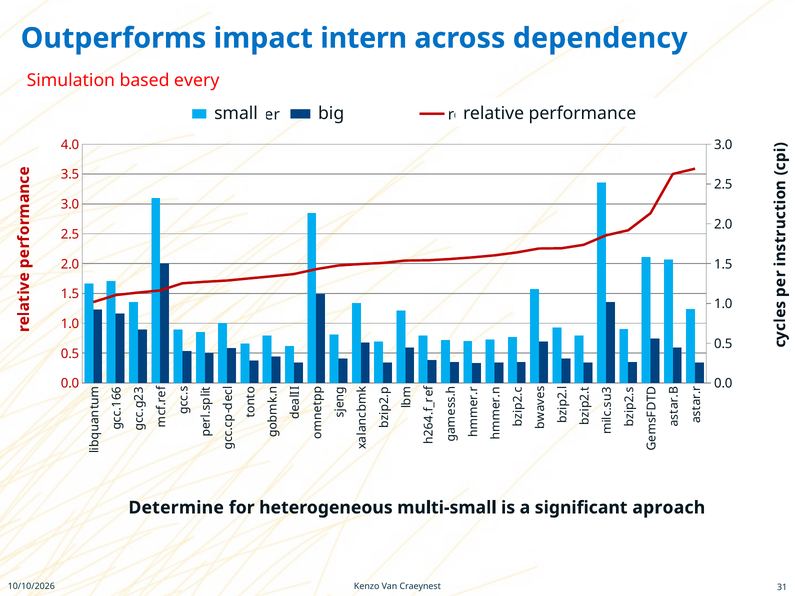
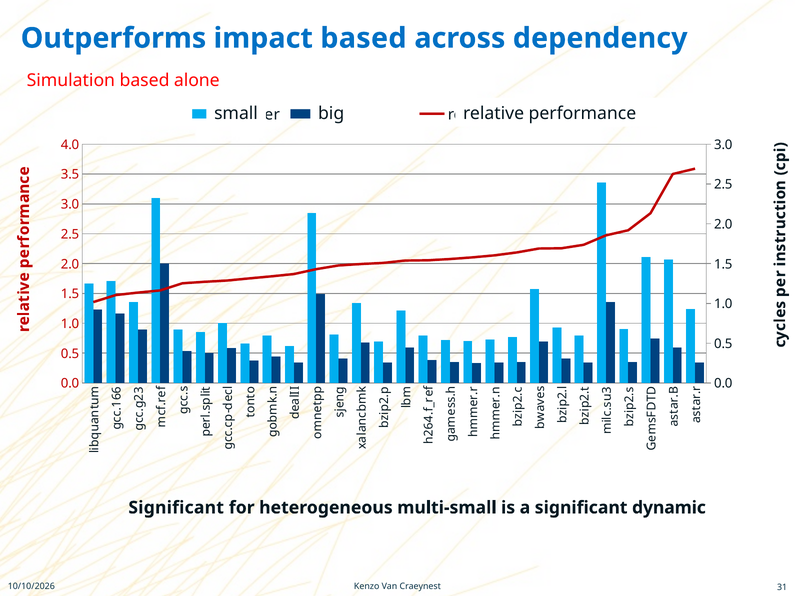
impact intern: intern -> based (363, 38)
every: every -> alone (197, 80)
Determine: Determine -> Significant (176, 508)
aproach: aproach -> dynamic (669, 508)
